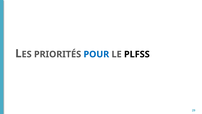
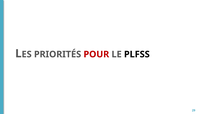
POUR colour: blue -> red (96, 54)
